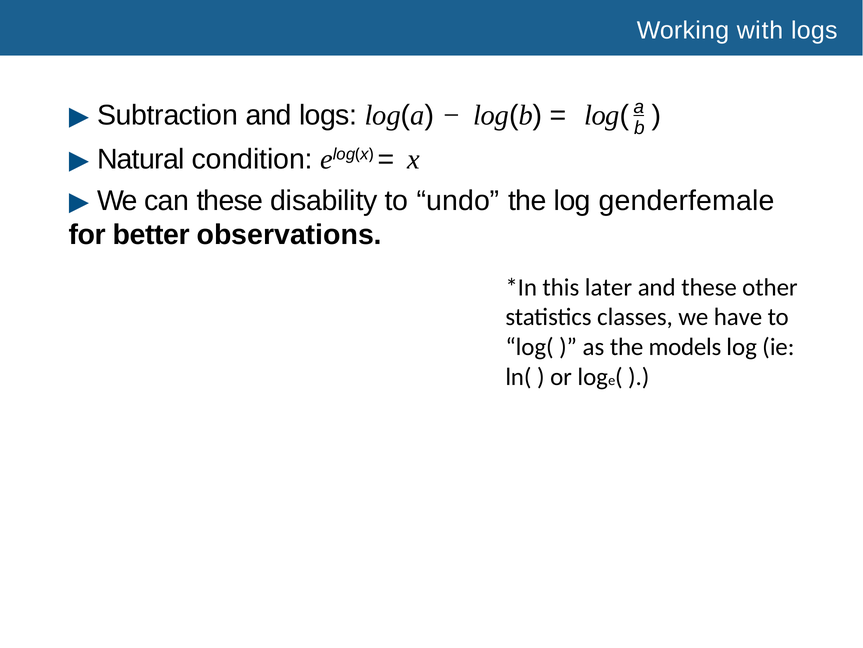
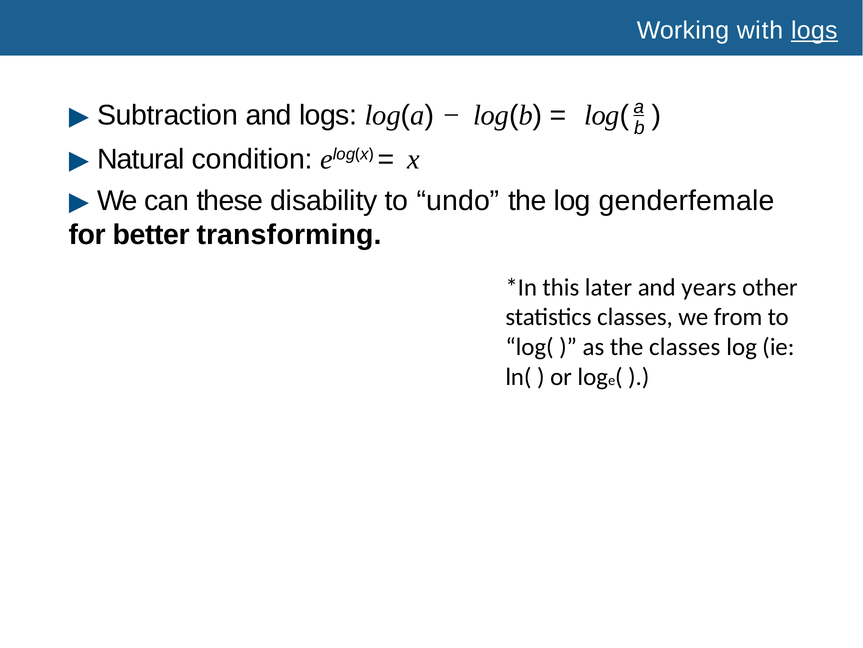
logs underline: none -> present (814, 31)
observations: observations -> transforming (289, 235)
and these: these -> years (709, 287)
have: have -> from (738, 317)
the models: models -> classes (685, 347)
